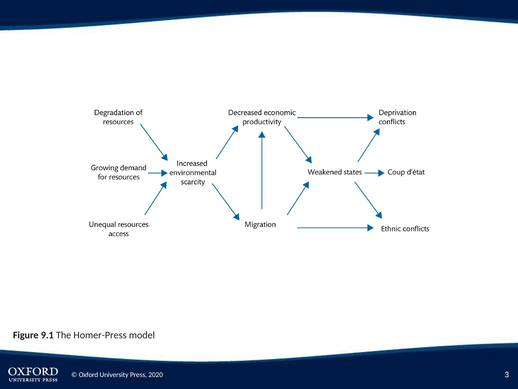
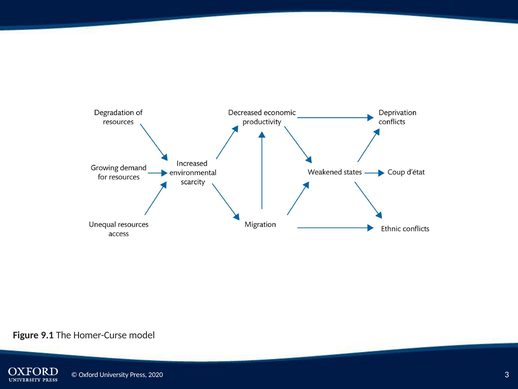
Homer-Press: Homer-Press -> Homer-Curse (100, 335)
